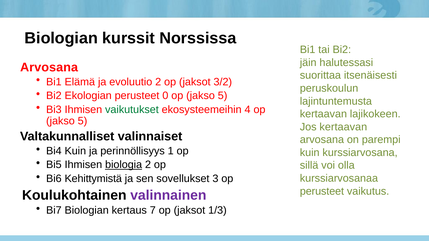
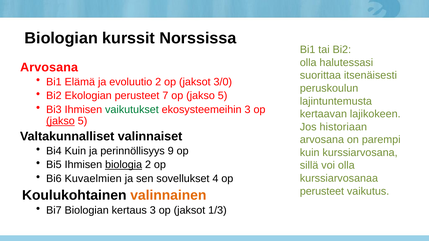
jäin: jäin -> olla (308, 63)
3/2: 3/2 -> 3/0 (223, 82)
0: 0 -> 7 (165, 96)
ekosysteemeihin 4: 4 -> 3 (248, 110)
jakso underline: none -> present (60, 121)
Jos kertaavan: kertaavan -> historiaan (343, 127)
1: 1 -> 9 (171, 151)
Kehittymistä: Kehittymistä -> Kuvaelmien (93, 179)
3: 3 -> 4 (215, 179)
valinnainen colour: purple -> orange (168, 195)
kertaus 7: 7 -> 3 (153, 211)
